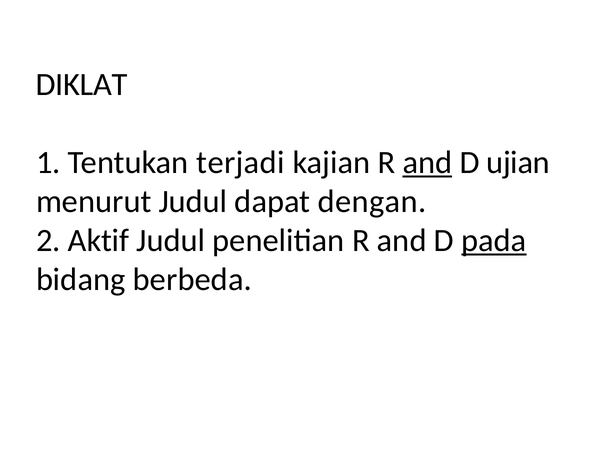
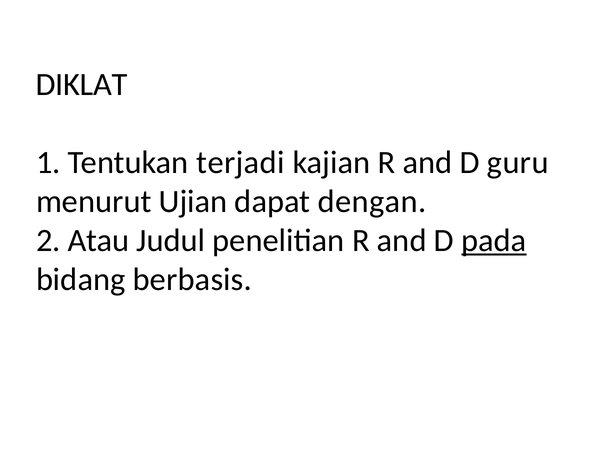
and underline: present -> none (427, 163)
ujian: ujian -> guru (518, 163)
menurut Judul: Judul -> Ujian (193, 202)
Aktif: Aktif -> Atau (99, 241)
berbeda: berbeda -> berbasis (192, 280)
